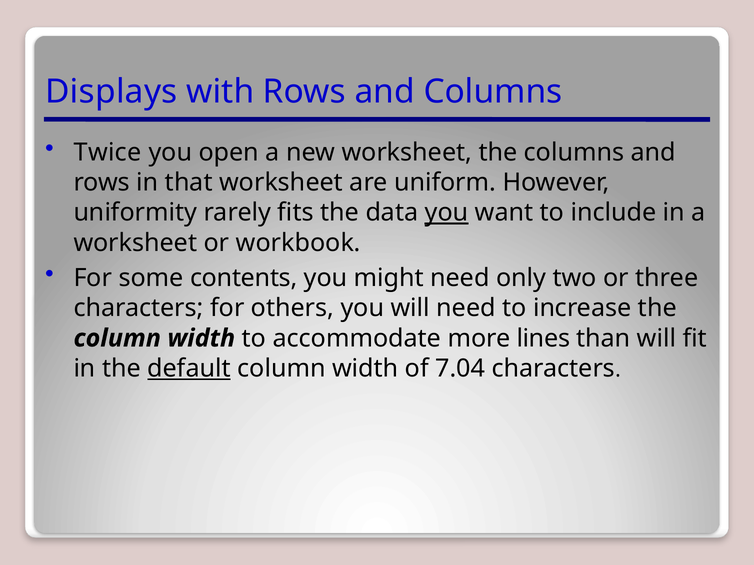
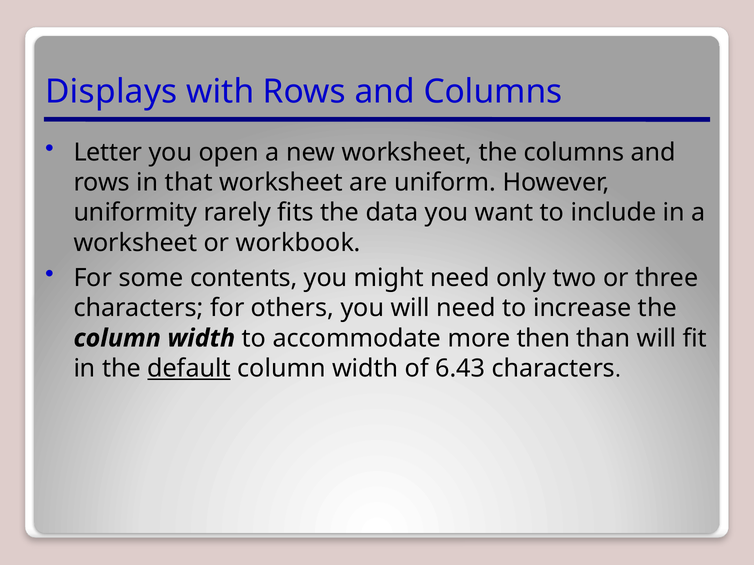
Twice: Twice -> Letter (108, 153)
you underline: present -> none (447, 213)
lines: lines -> then (543, 339)
7.04: 7.04 -> 6.43 (460, 369)
